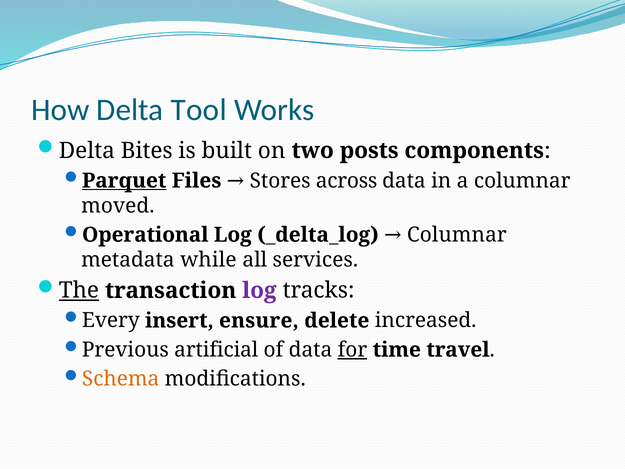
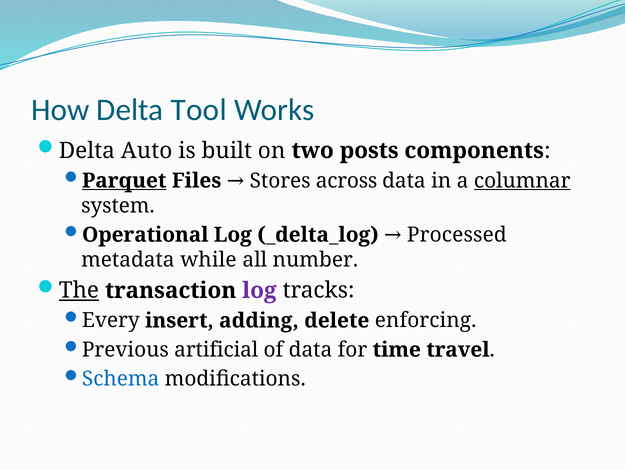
Bites: Bites -> Auto (147, 150)
columnar underline: none -> present (522, 181)
moved: moved -> system (118, 206)
_delta_log Columnar: Columnar -> Processed (457, 235)
services: services -> number (315, 260)
ensure: ensure -> adding (259, 320)
increased: increased -> enforcing (426, 320)
for underline: present -> none (352, 350)
Schema colour: orange -> blue (121, 379)
